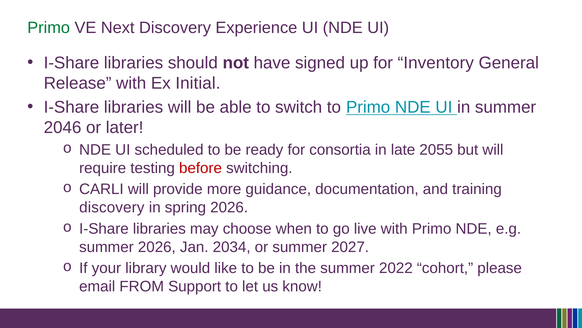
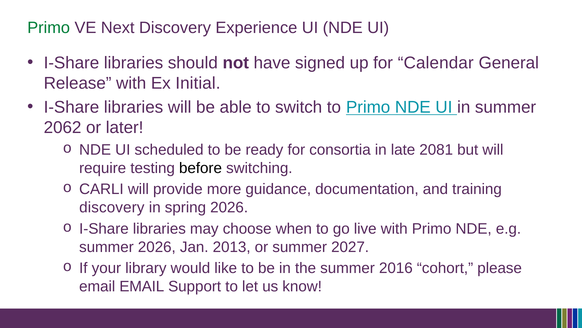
Inventory: Inventory -> Calendar (436, 63)
2046: 2046 -> 2062 (63, 127)
2055: 2055 -> 2081 (436, 150)
before colour: red -> black (201, 168)
2034: 2034 -> 2013 (232, 247)
2022: 2022 -> 2016 (396, 268)
email FROM: FROM -> EMAIL (142, 286)
